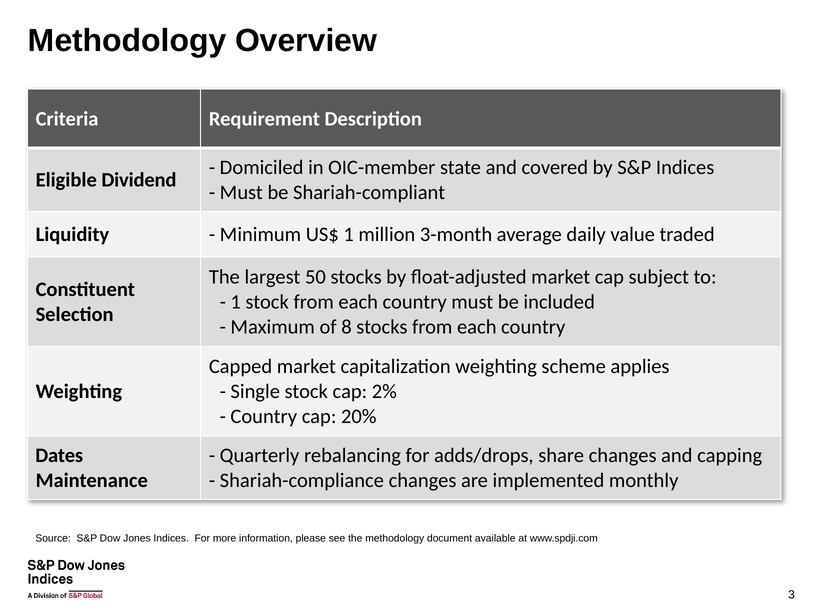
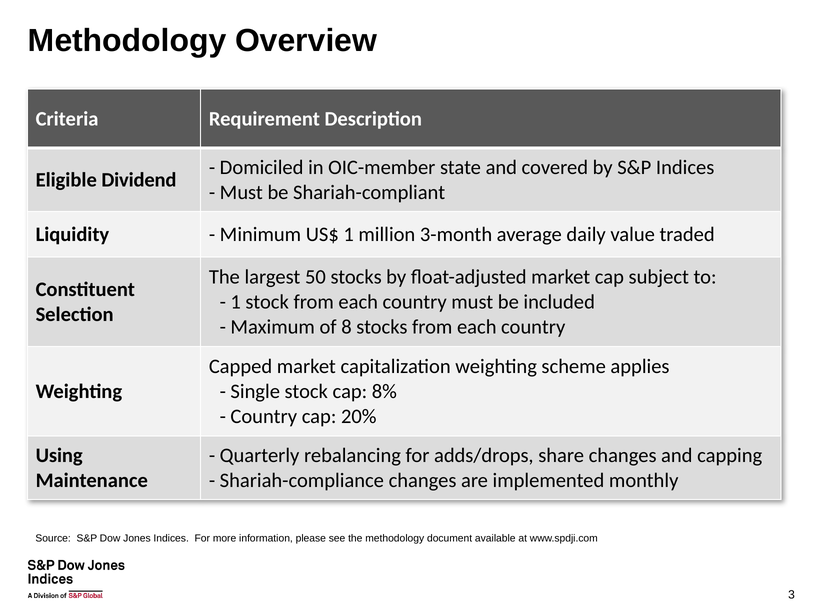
2%: 2% -> 8% (384, 392)
Dates: Dates -> Using (59, 456)
